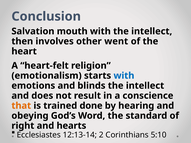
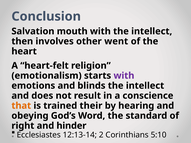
with colour: blue -> purple (124, 76)
done: done -> their (91, 106)
hearts: hearts -> hinder (71, 126)
